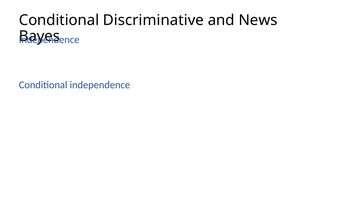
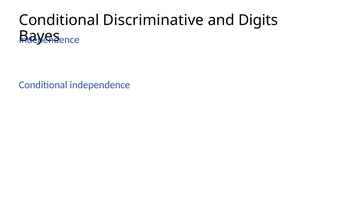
News: News -> Digits (258, 20)
